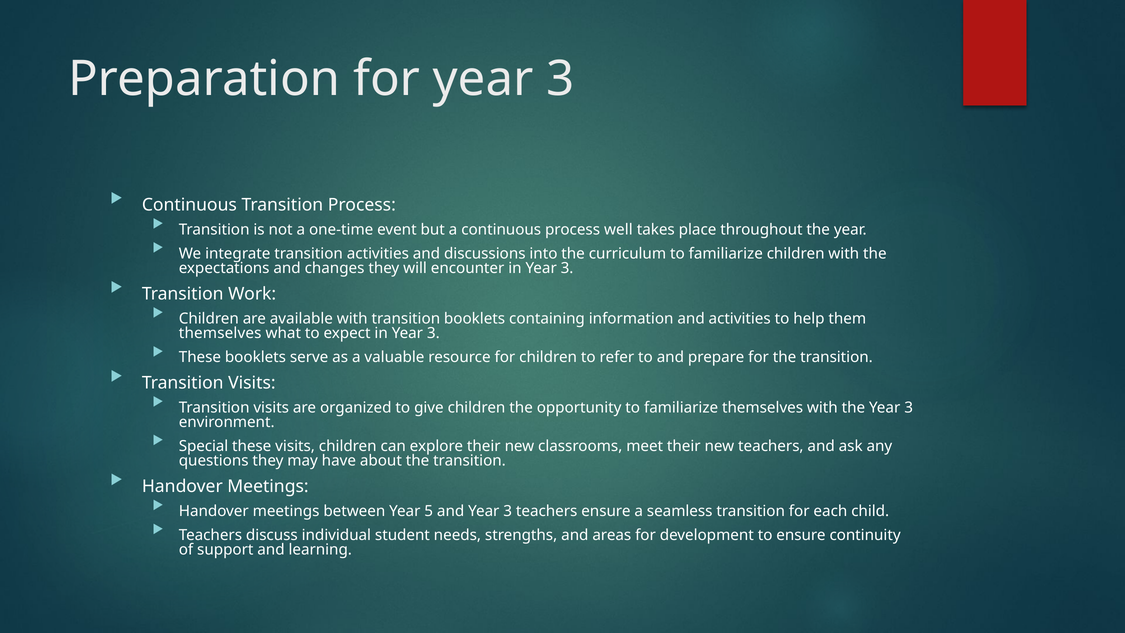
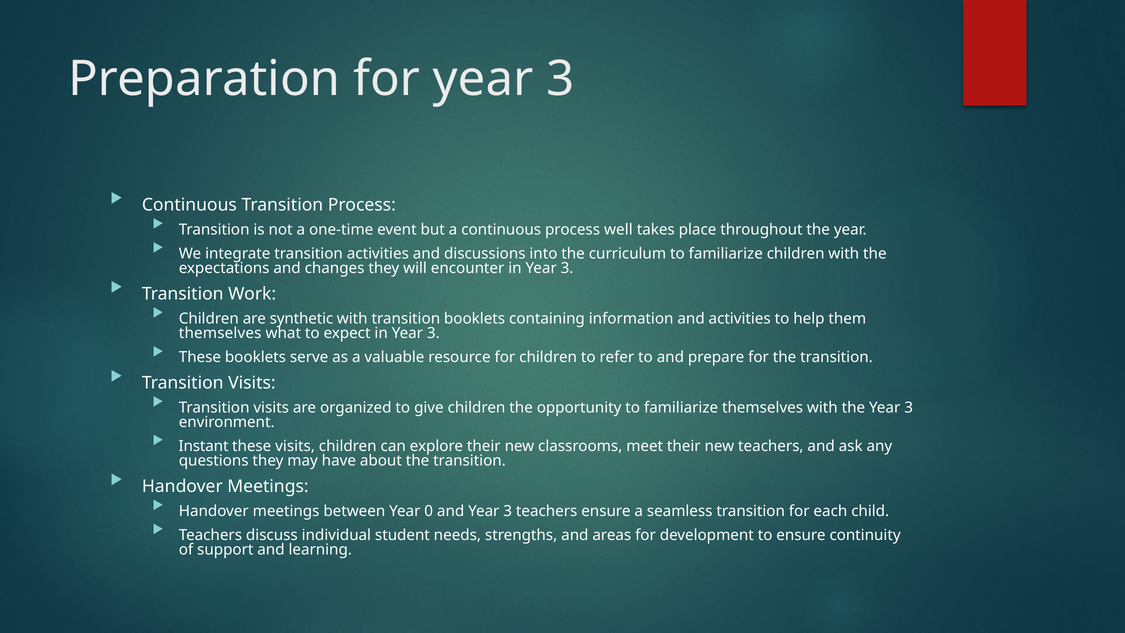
available: available -> synthetic (301, 318)
Special: Special -> Instant (204, 446)
5: 5 -> 0 (429, 511)
